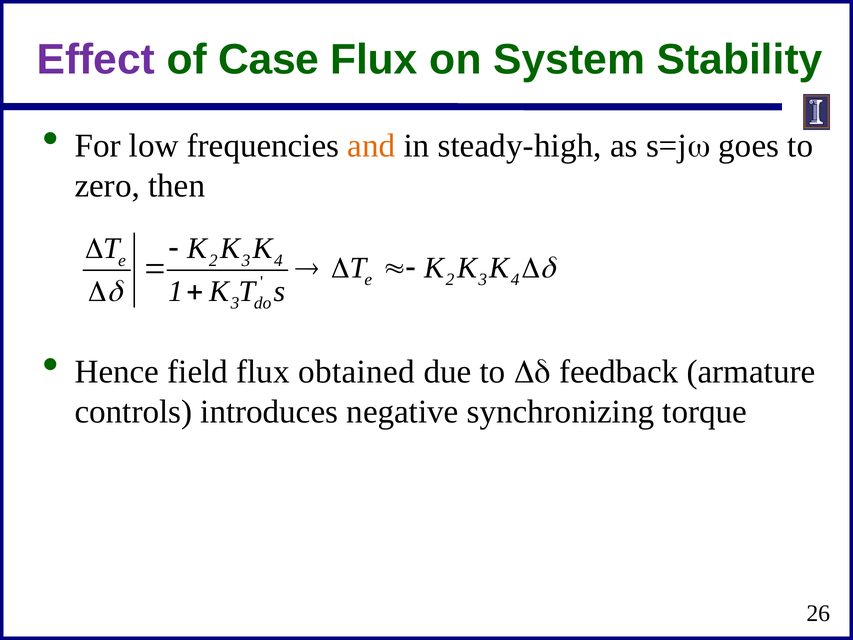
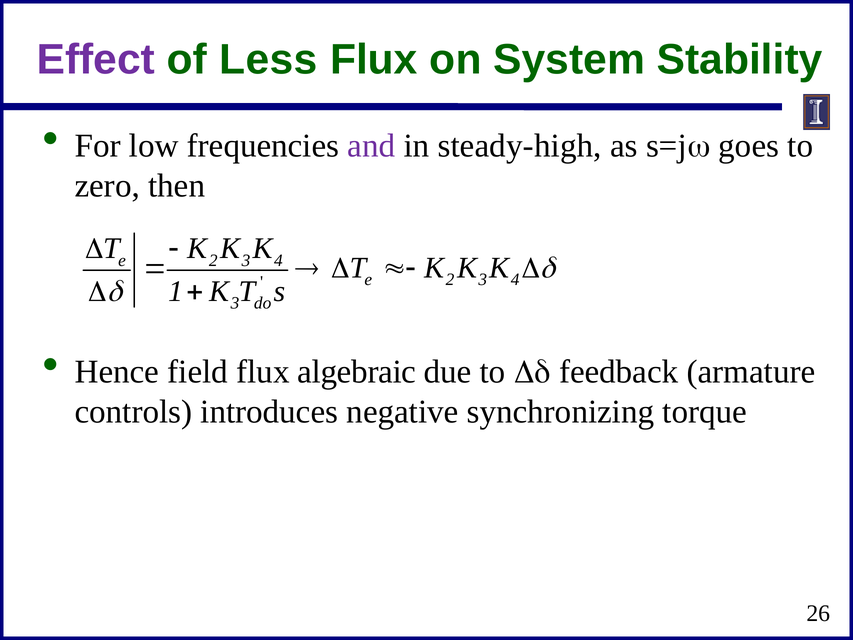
Case: Case -> Less (268, 60)
and colour: orange -> purple (371, 146)
obtained: obtained -> algebraic (357, 372)
